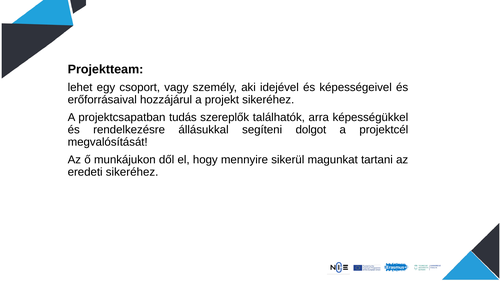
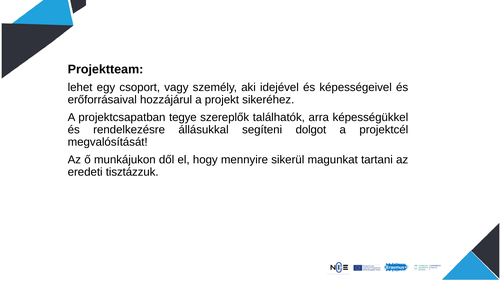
tudás: tudás -> tegye (183, 118)
eredeti sikeréhez: sikeréhez -> tisztázzuk (132, 172)
